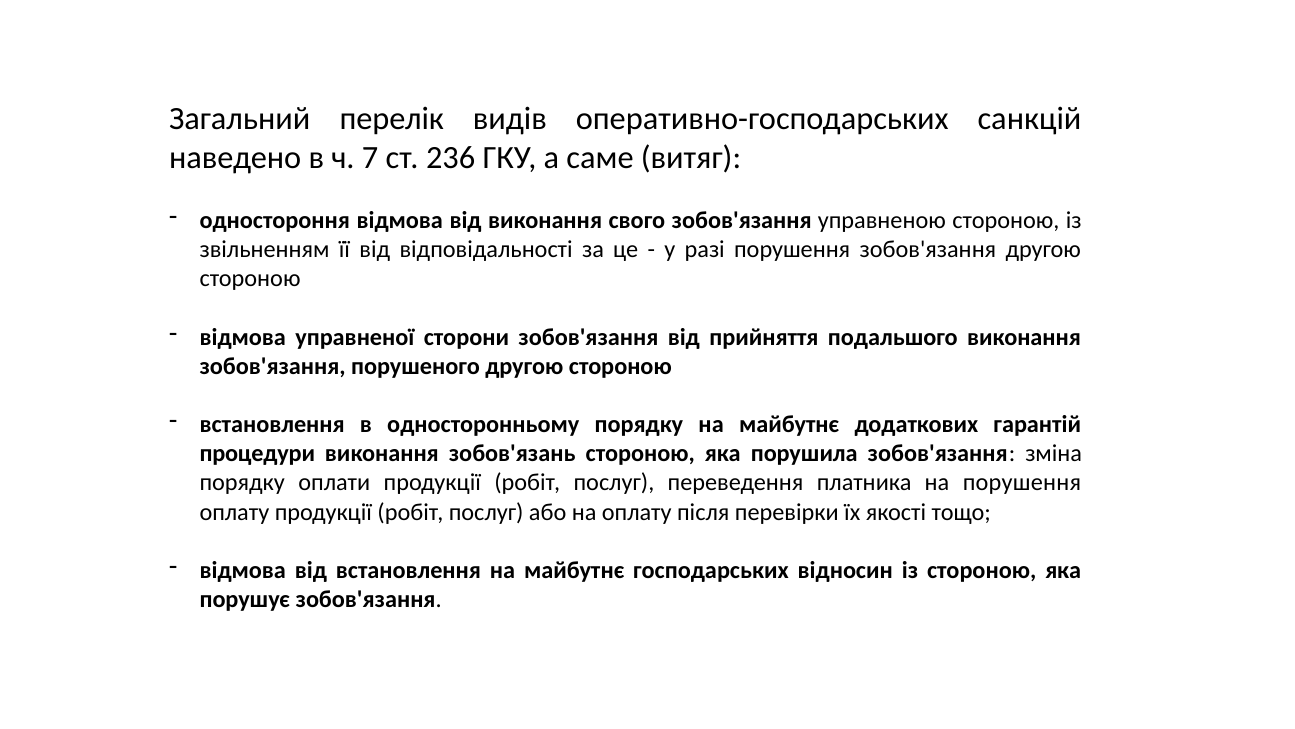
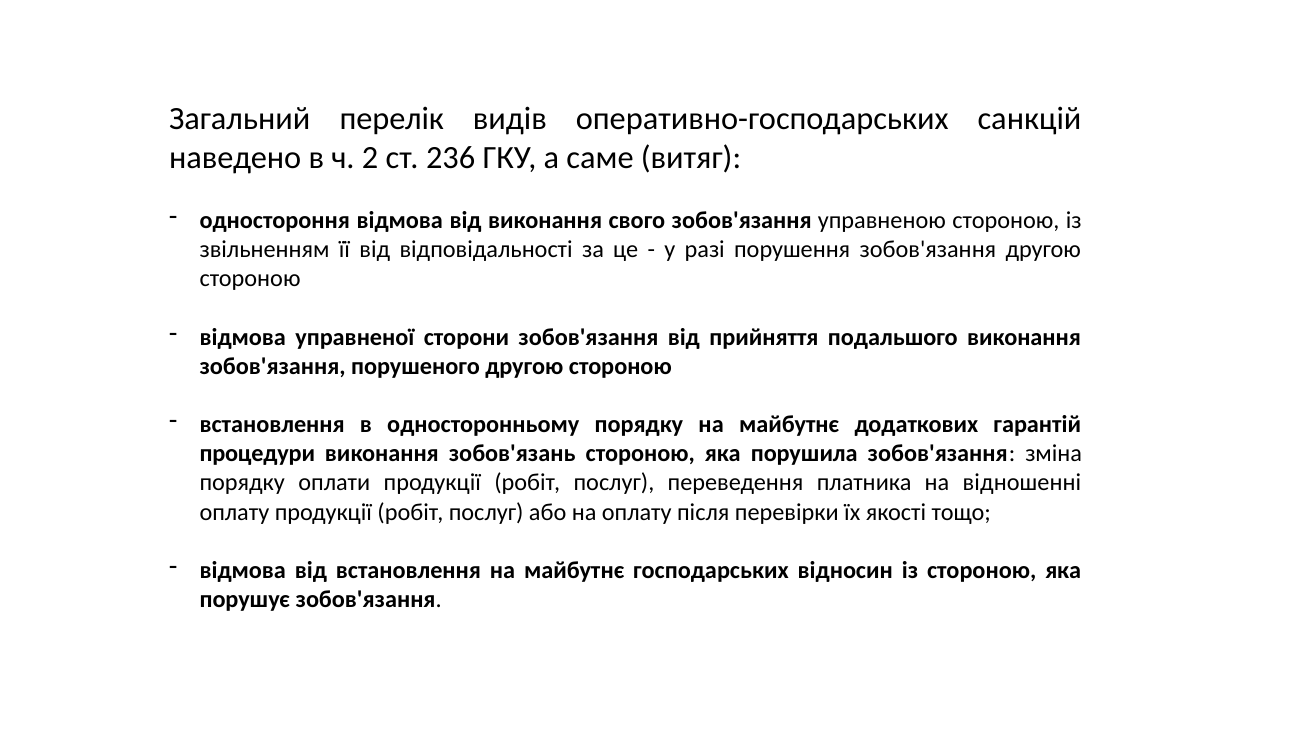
7: 7 -> 2 (370, 158)
на порушення: порушення -> відношенні (1022, 483)
